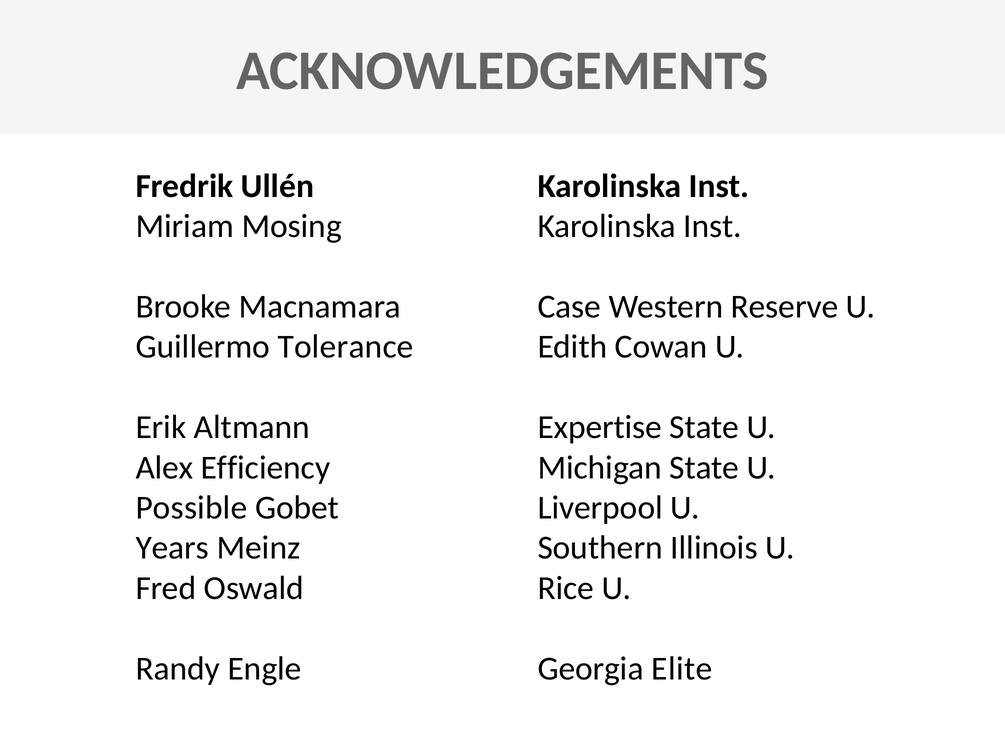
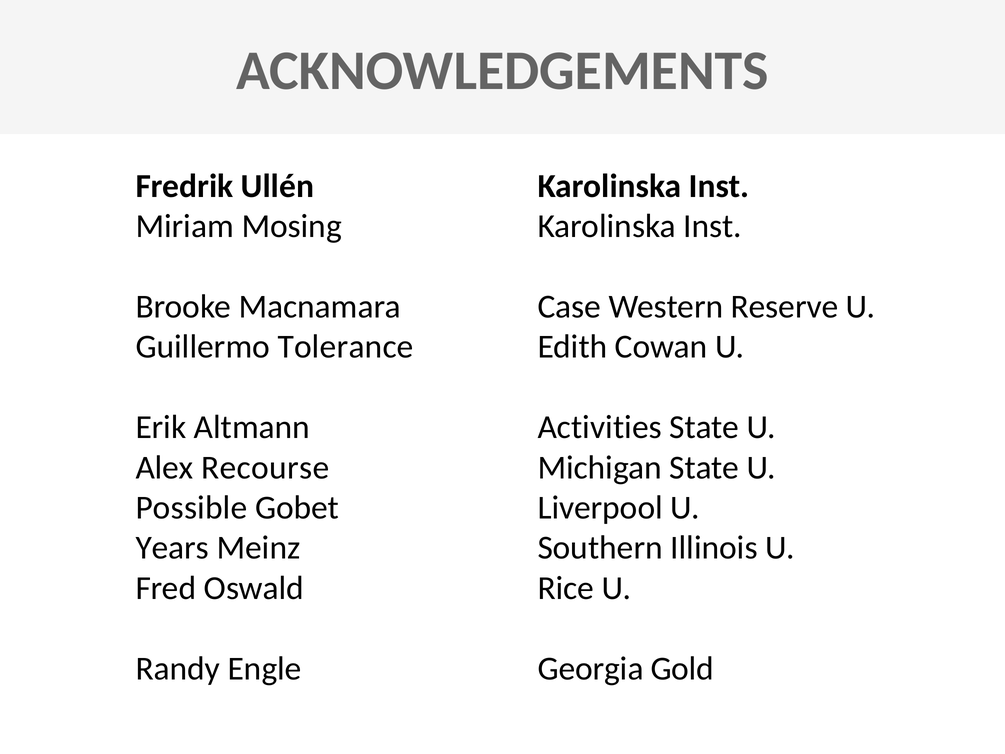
Expertise: Expertise -> Activities (600, 427)
Efficiency: Efficiency -> Recourse (265, 467)
Elite: Elite -> Gold (682, 668)
